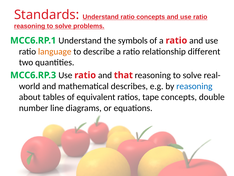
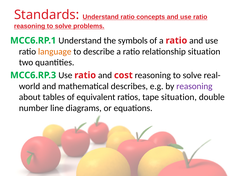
relationship different: different -> situation (204, 51)
that: that -> cost (123, 75)
reasoning colour: blue -> purple (194, 86)
tape concepts: concepts -> situation (179, 97)
